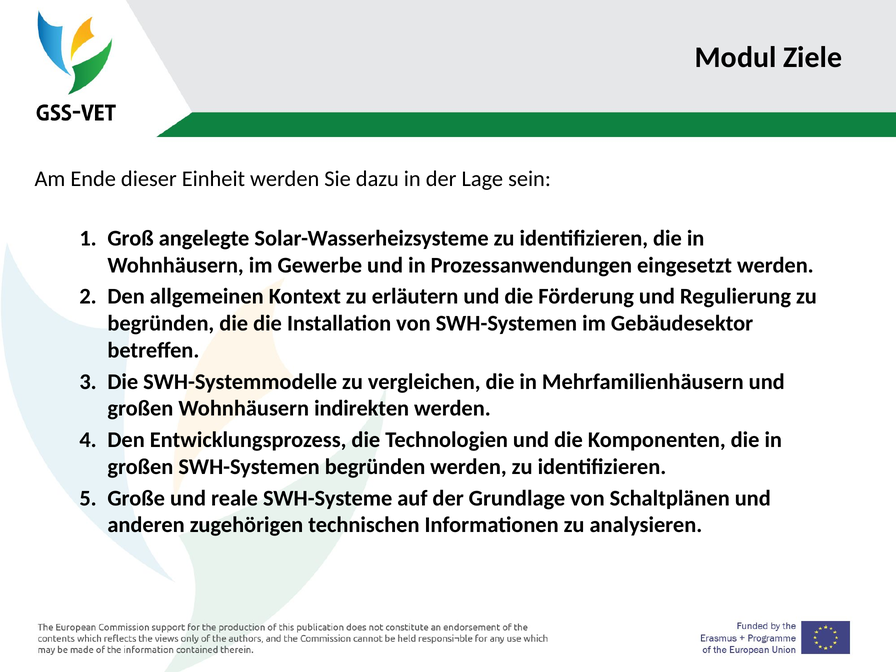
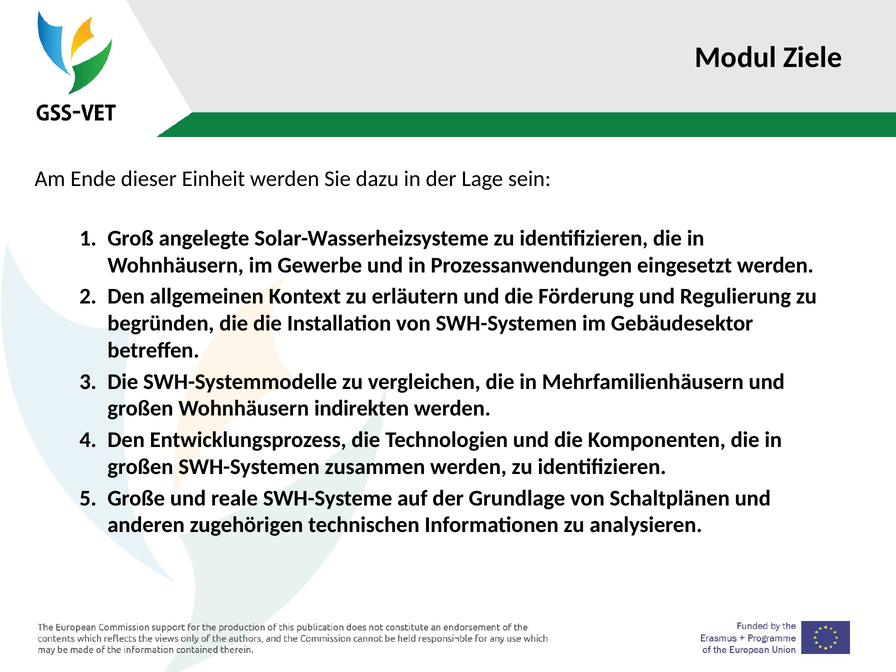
SWH-Systemen begründen: begründen -> zusammen (375, 467)
